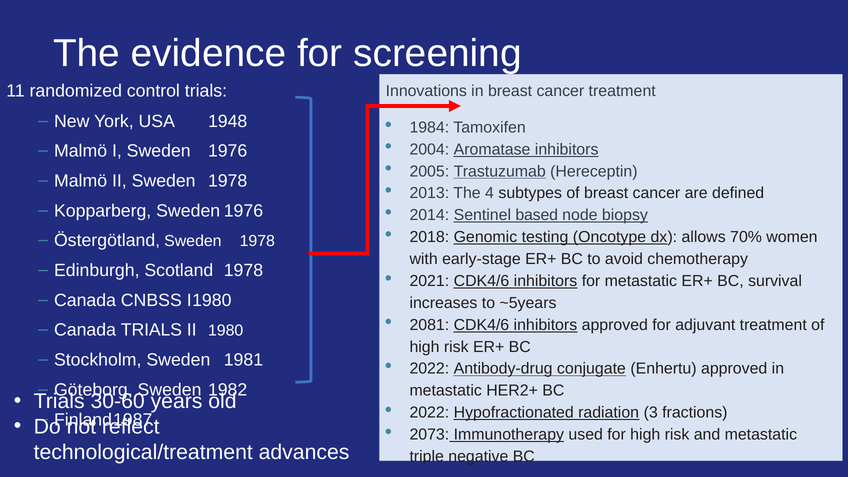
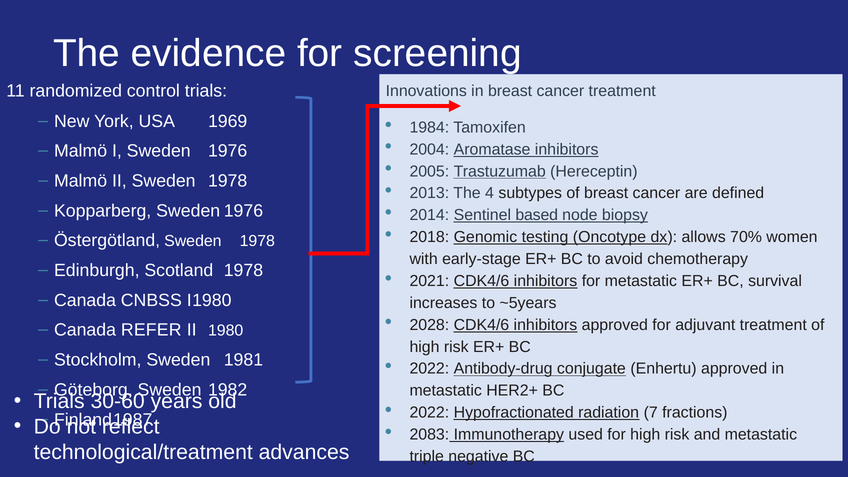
1948: 1948 -> 1969 (228, 121)
2081: 2081 -> 2028 (429, 325)
Canada TRIALS: TRIALS -> REFER (151, 330)
3: 3 -> 7 (651, 413)
2073: 2073 -> 2083 (429, 434)
